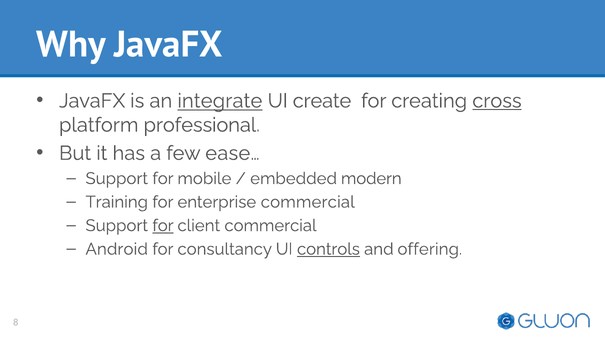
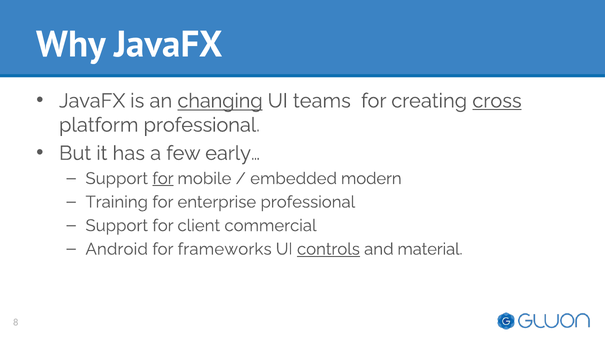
integrate: integrate -> changing (220, 101)
create: create -> teams (322, 101)
ease…: ease… -> early… (233, 153)
for underline: none -> present (163, 179)
enterprise commercial: commercial -> professional (308, 202)
for underline: present -> none (163, 226)
consultancy: consultancy -> frameworks (225, 249)
offering: offering -> material (430, 249)
